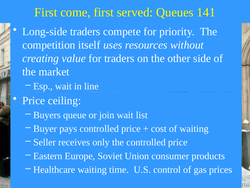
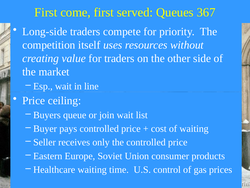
141: 141 -> 367 (206, 12)
